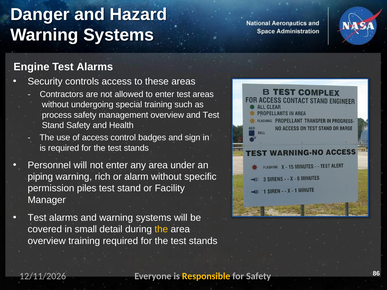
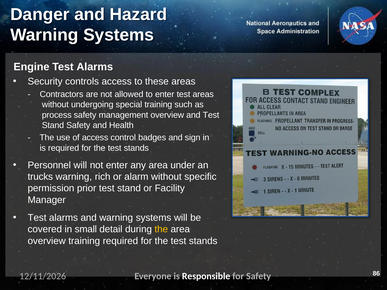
piping: piping -> trucks (40, 177)
piles: piles -> prior (87, 188)
Responsible colour: yellow -> white (206, 276)
